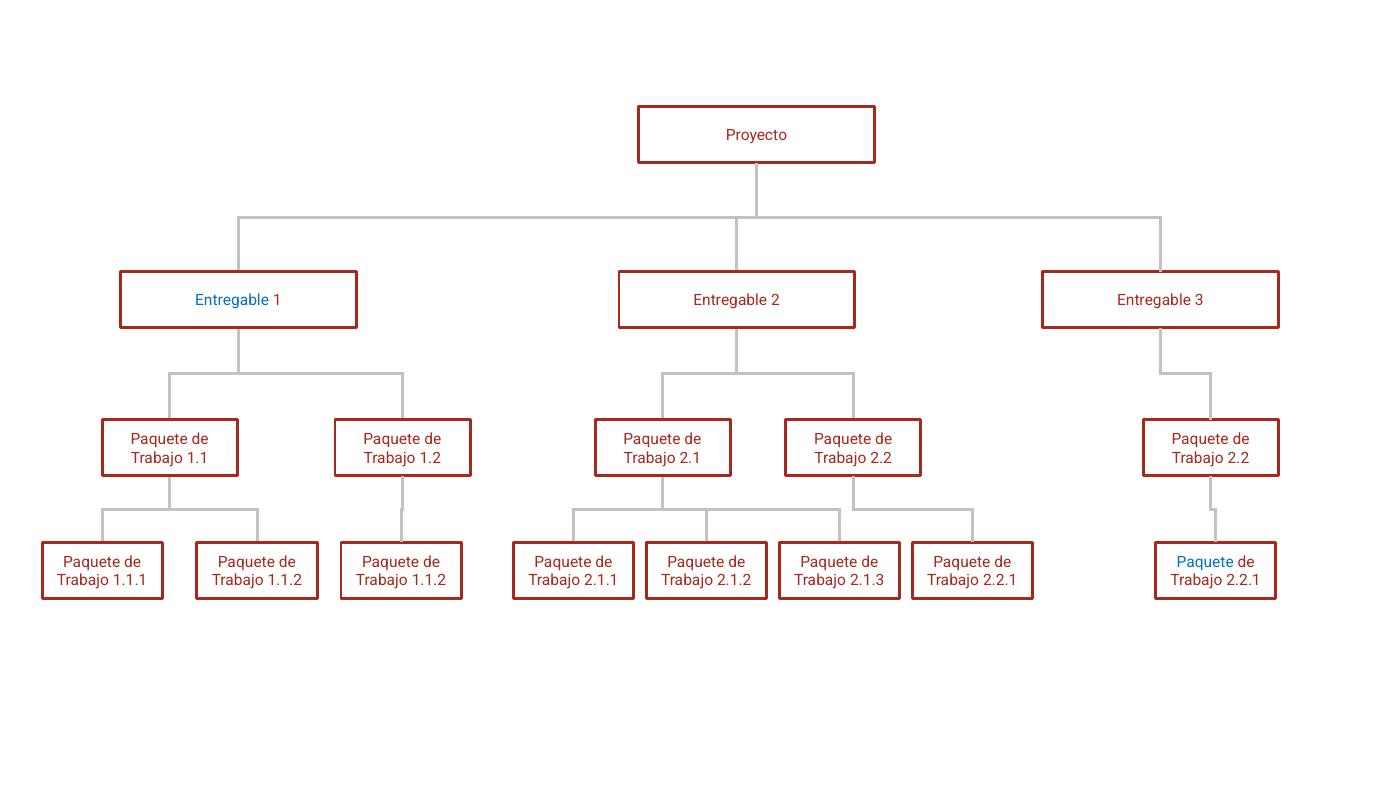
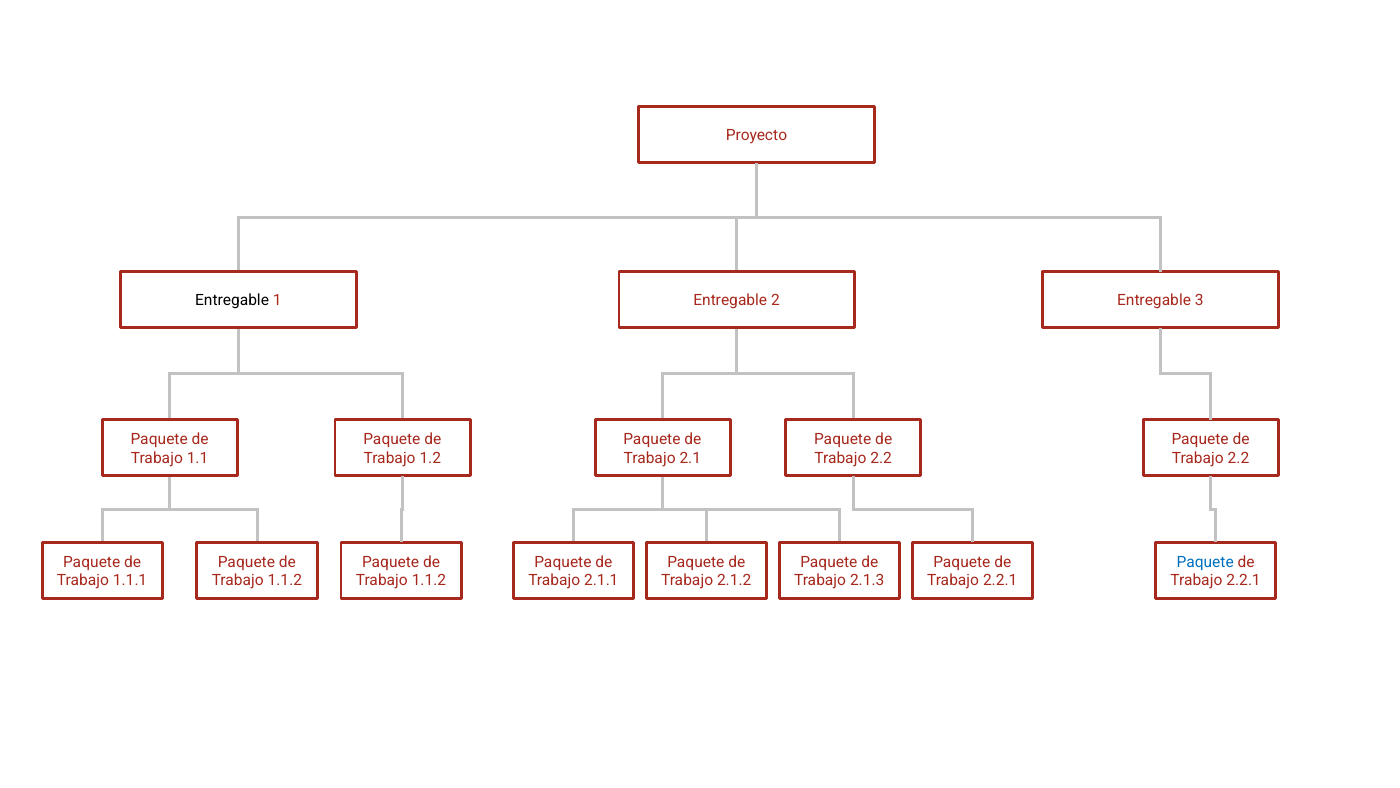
Entregable colour: blue -> black (232, 301)
